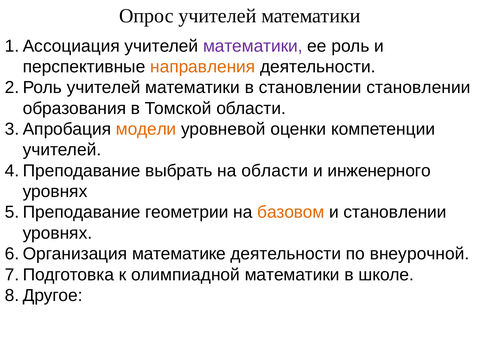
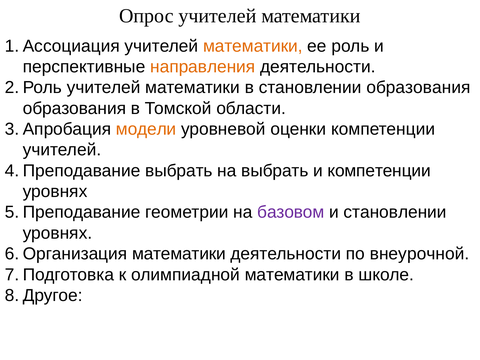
математики colour: purple -> orange (253, 46)
становлении становлении: становлении -> образования (418, 88)
на области: области -> выбрать (275, 171)
и инженерного: инженерного -> компетенции (379, 171)
базовом colour: orange -> purple (291, 212)
математике: математике -> математики (179, 254)
